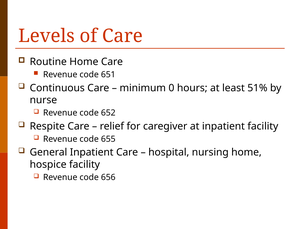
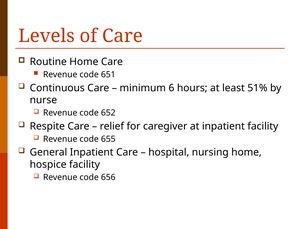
0: 0 -> 6 (171, 88)
